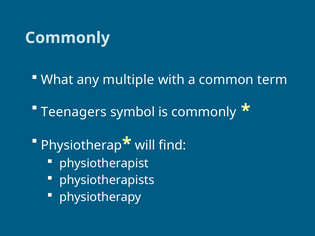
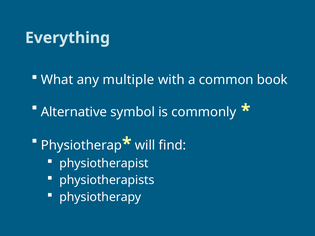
Commonly: Commonly -> Everything (68, 38)
term: term -> book (272, 80)
Teenagers: Teenagers -> Alternative (74, 112)
